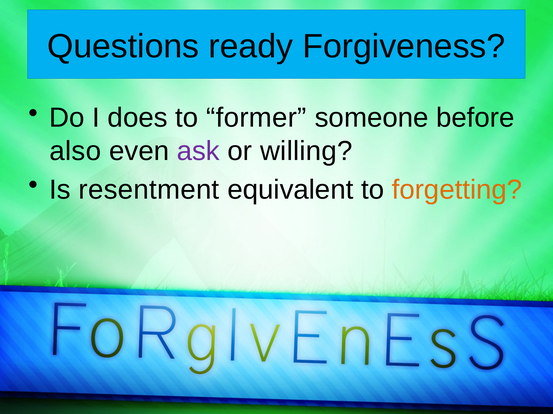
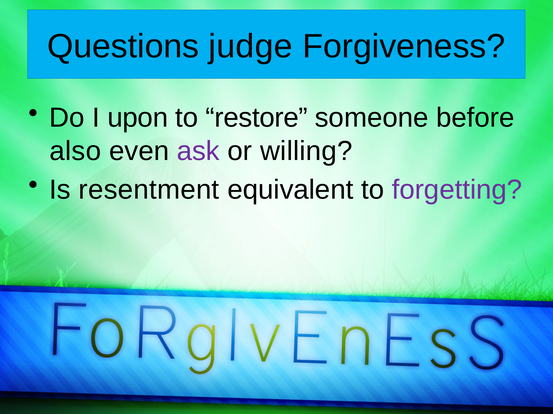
ready: ready -> judge (251, 47)
does: does -> upon (138, 118)
former: former -> restore (257, 118)
forgetting colour: orange -> purple (457, 190)
